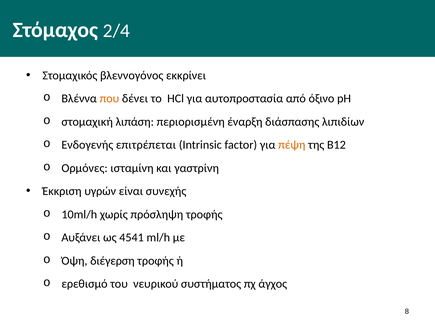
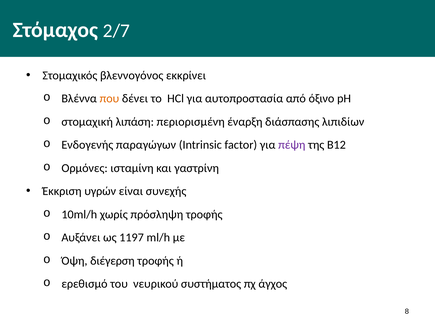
2/4: 2/4 -> 2/7 (117, 31)
επιτρέπεται: επιτρέπεται -> παραγώγων (146, 145)
πέψη colour: orange -> purple (292, 145)
4541: 4541 -> 1197 (132, 238)
